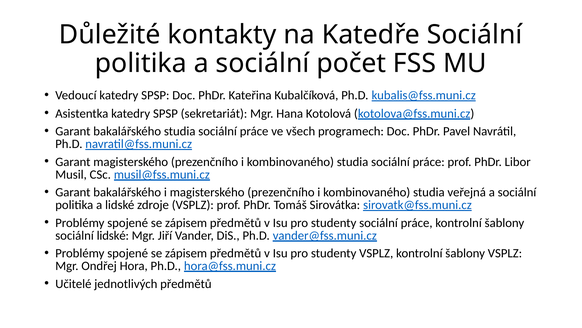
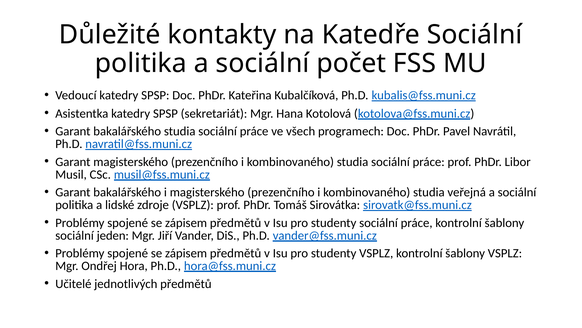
sociální lidské: lidské -> jeden (113, 235)
